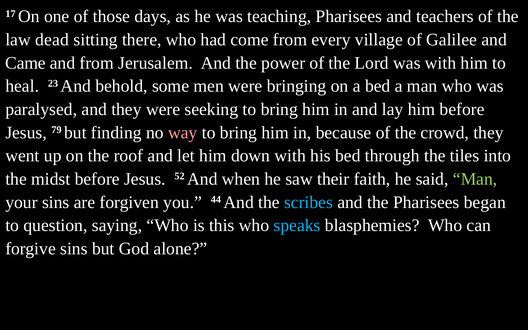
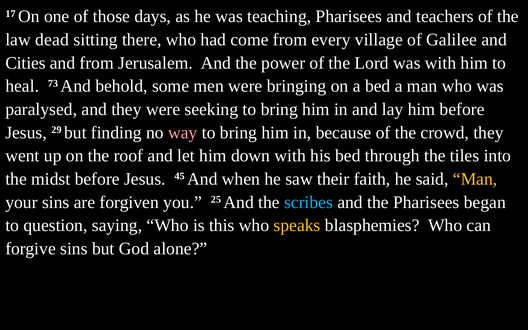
Came: Came -> Cities (25, 63)
23: 23 -> 73 (53, 83)
79: 79 -> 29 (56, 130)
52: 52 -> 45 (180, 176)
Man colour: light green -> yellow (475, 179)
44: 44 -> 25 (216, 199)
speaks colour: light blue -> yellow (297, 225)
